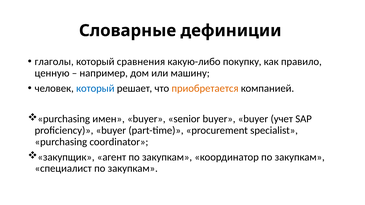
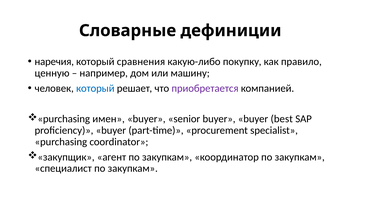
глаголы: глаголы -> наречия (54, 62)
приобретается colour: orange -> purple (205, 88)
учет: учет -> best (282, 119)
